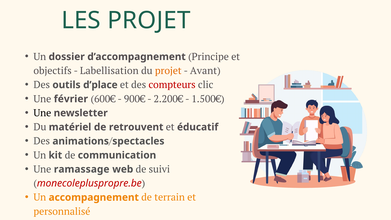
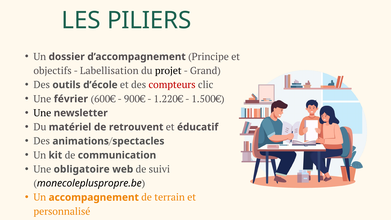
LES PROJET: PROJET -> PILIERS (149, 21)
projet colour: orange -> black (168, 71)
Avant: Avant -> Grand (205, 71)
d’place: d’place -> d’école (100, 85)
2.200€: 2.200€ -> 1.220€ (168, 99)
ramassage: ramassage -> obligatoire (82, 169)
monecolepluspropre.be colour: red -> black (89, 183)
